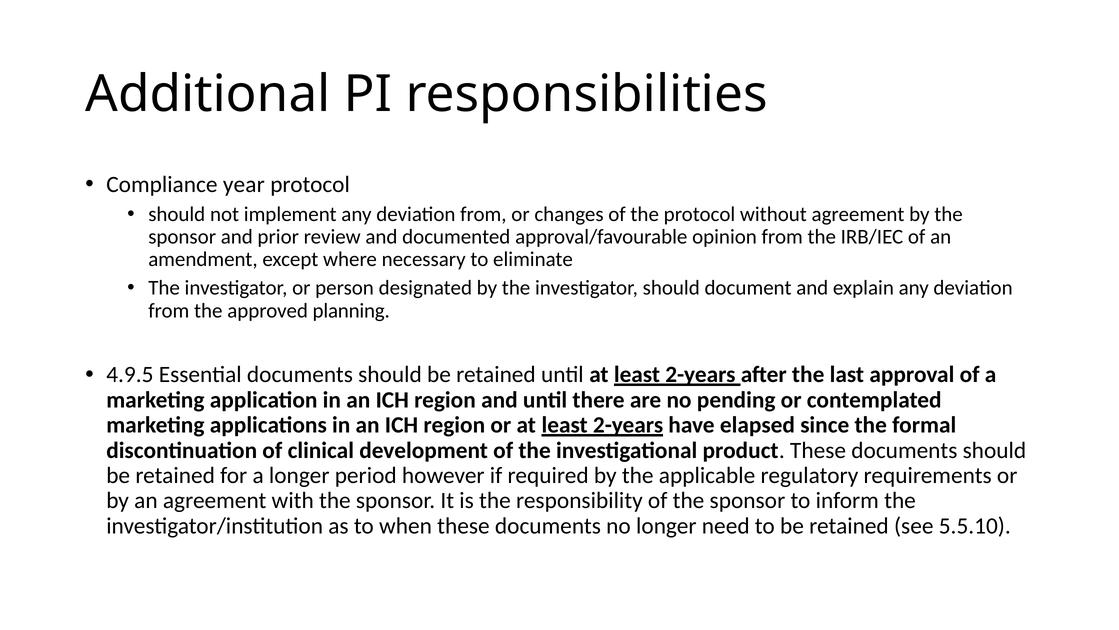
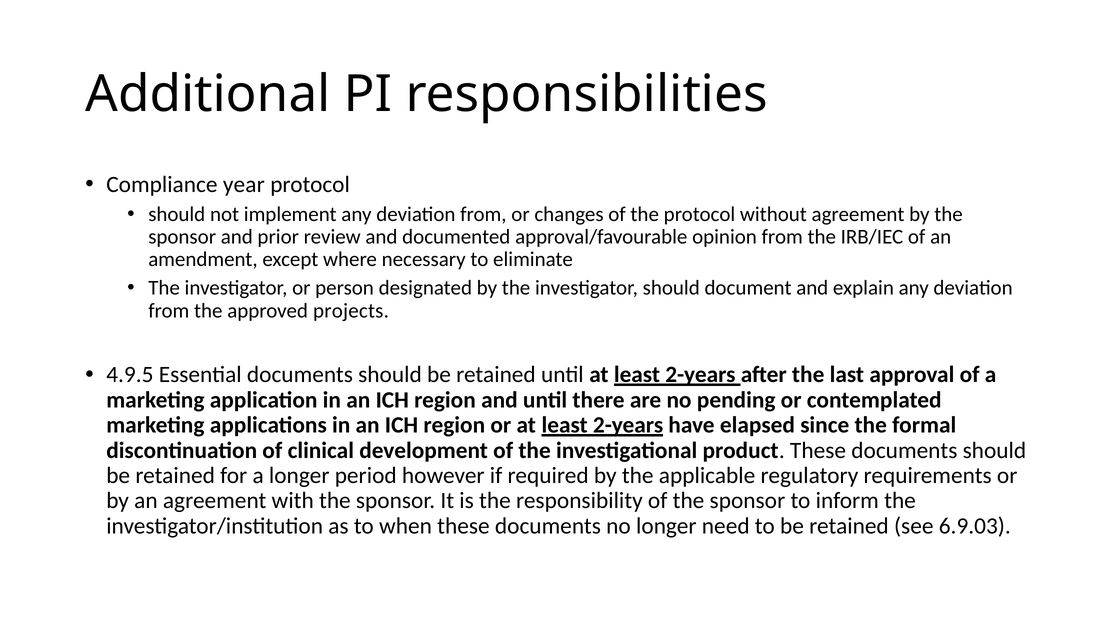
planning: planning -> projects (351, 310)
5.5.10: 5.5.10 -> 6.9.03 (975, 526)
